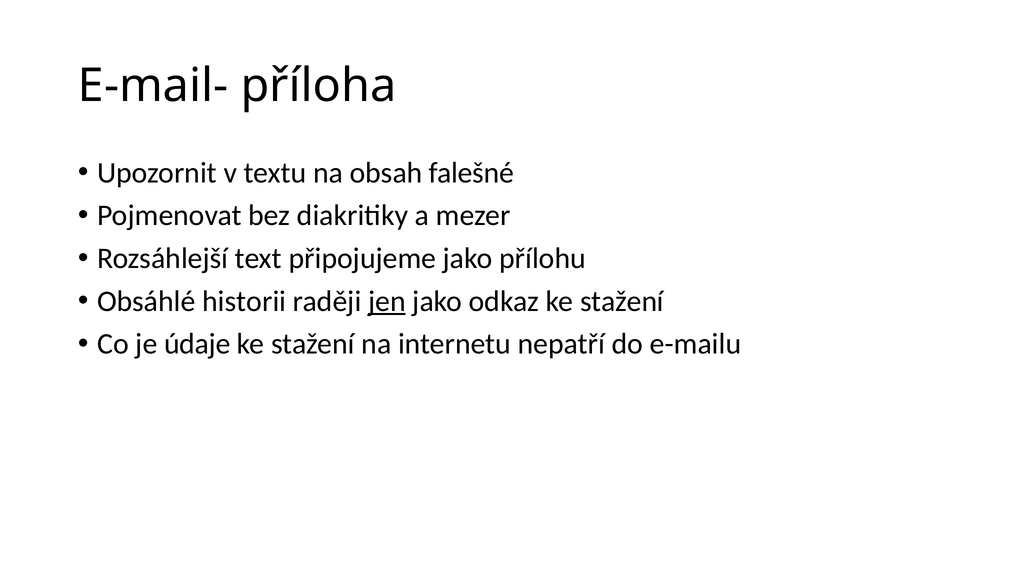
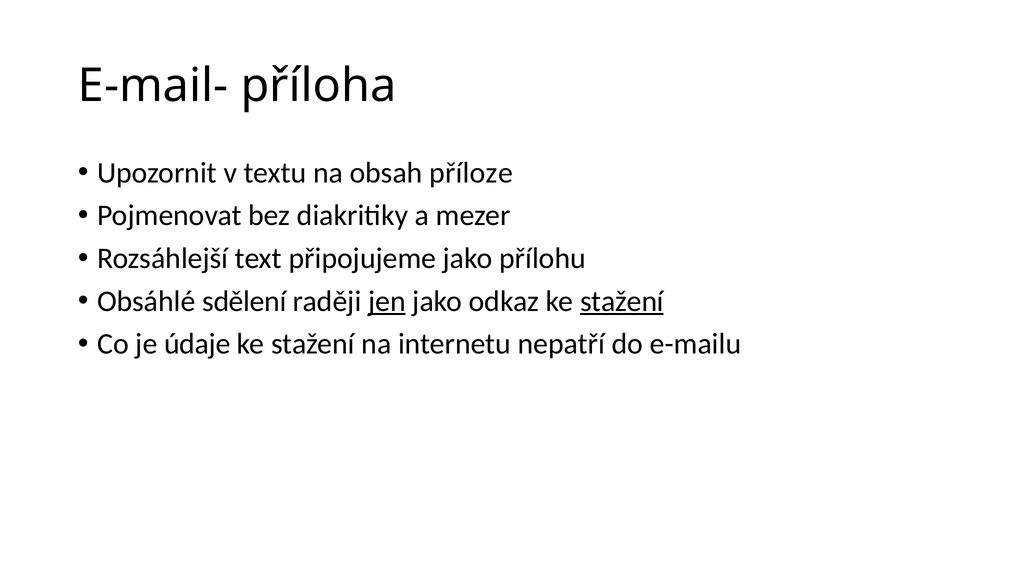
falešné: falešné -> příloze (471, 173)
historii: historii -> sdělení (244, 301)
stažení underline: none -> present (622, 301)
